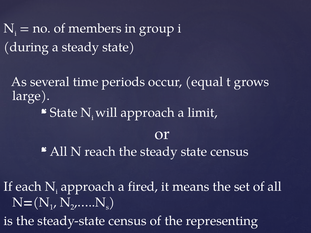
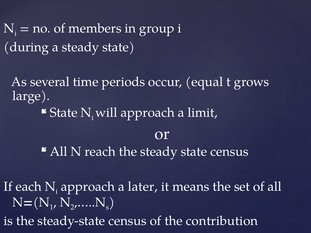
fired: fired -> later (143, 187)
representing: representing -> contribution (222, 221)
